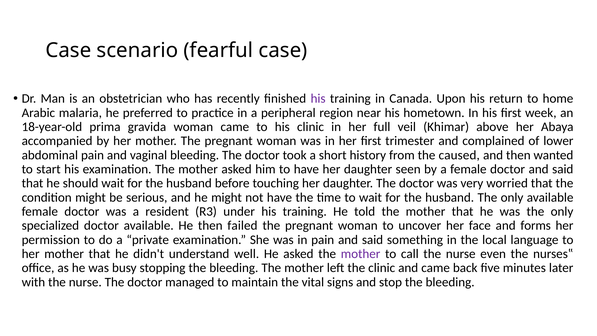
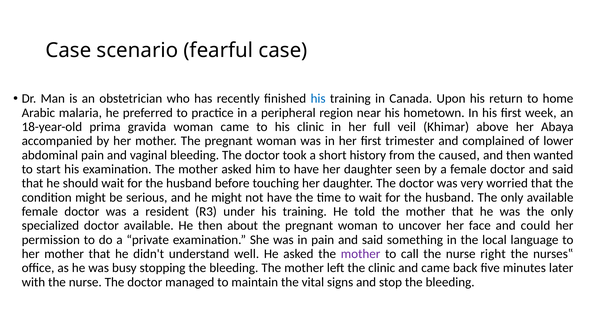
his colour: purple -> blue (318, 99)
failed: failed -> about (243, 226)
forms: forms -> could (536, 226)
even: even -> right (493, 254)
